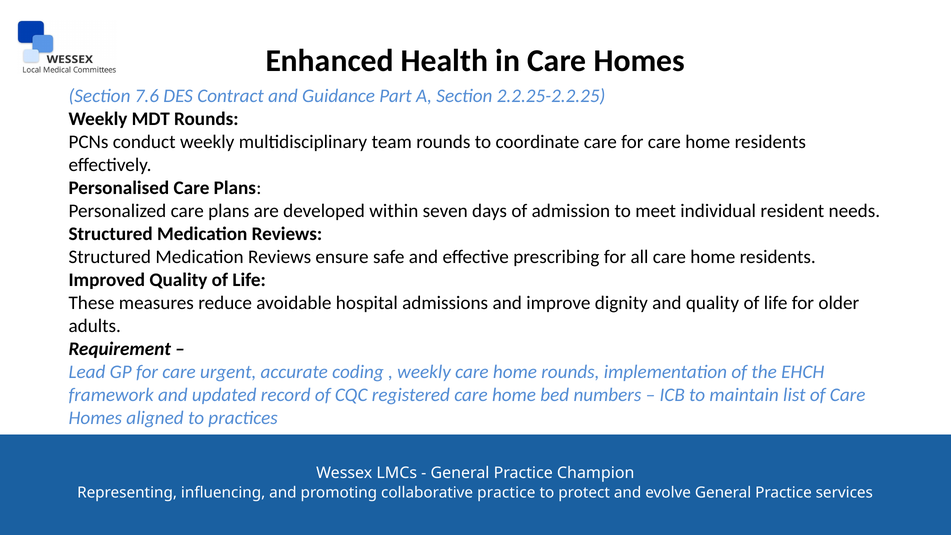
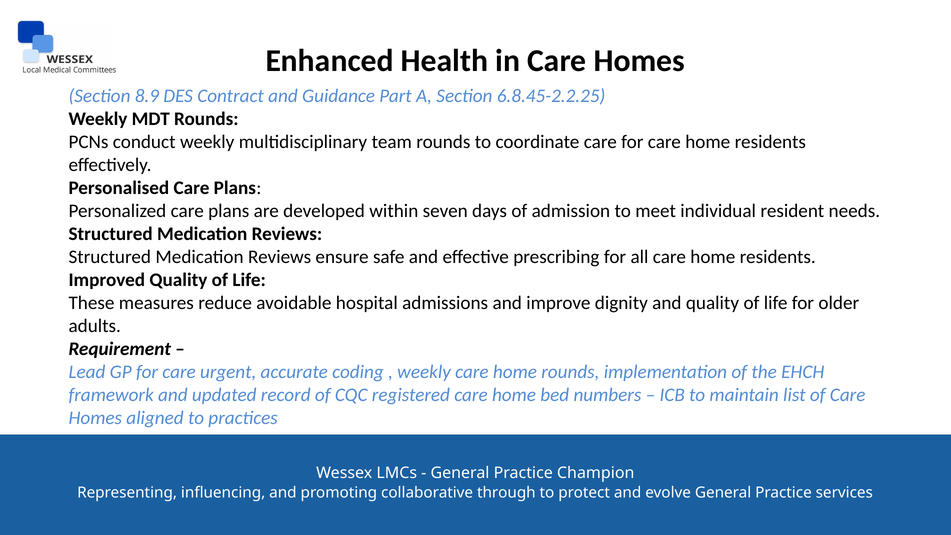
7.6: 7.6 -> 8.9 (147, 96)
2.2.25-2.2.25: 2.2.25-2.2.25 -> 6.8.45-2.2.25 (551, 96)
collaborative practice: practice -> through (506, 493)
